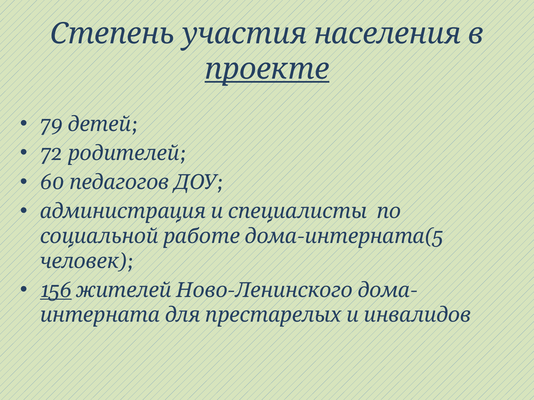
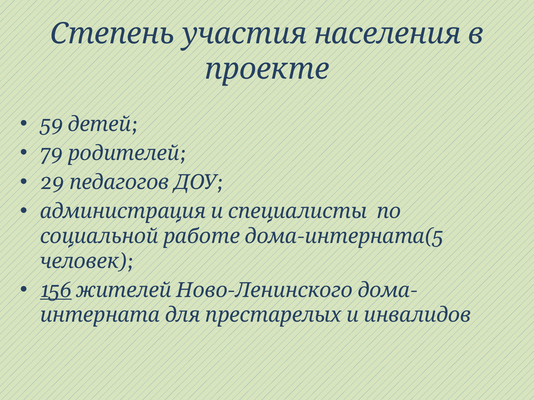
проекте underline: present -> none (267, 69)
79: 79 -> 59 (51, 124)
72: 72 -> 79 (51, 153)
60: 60 -> 29 (52, 183)
